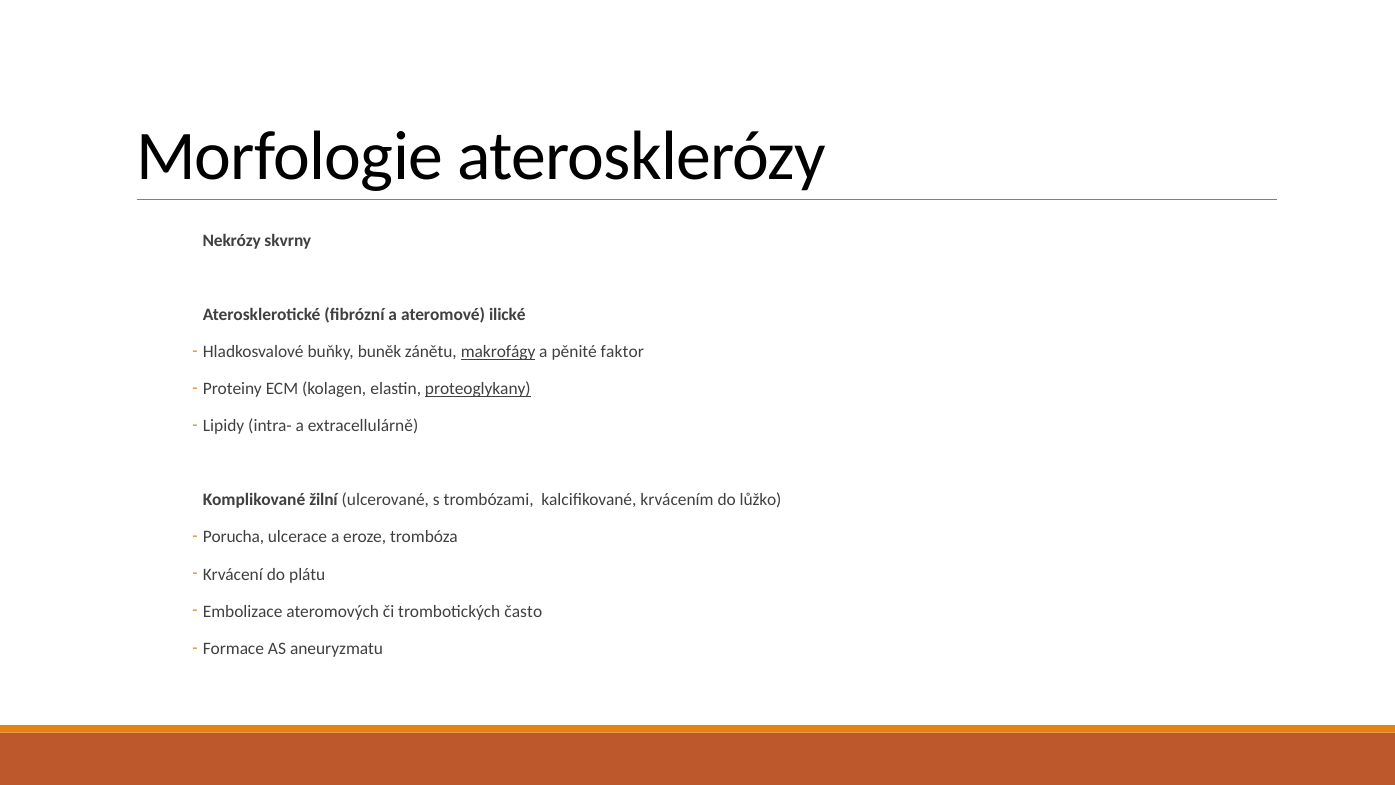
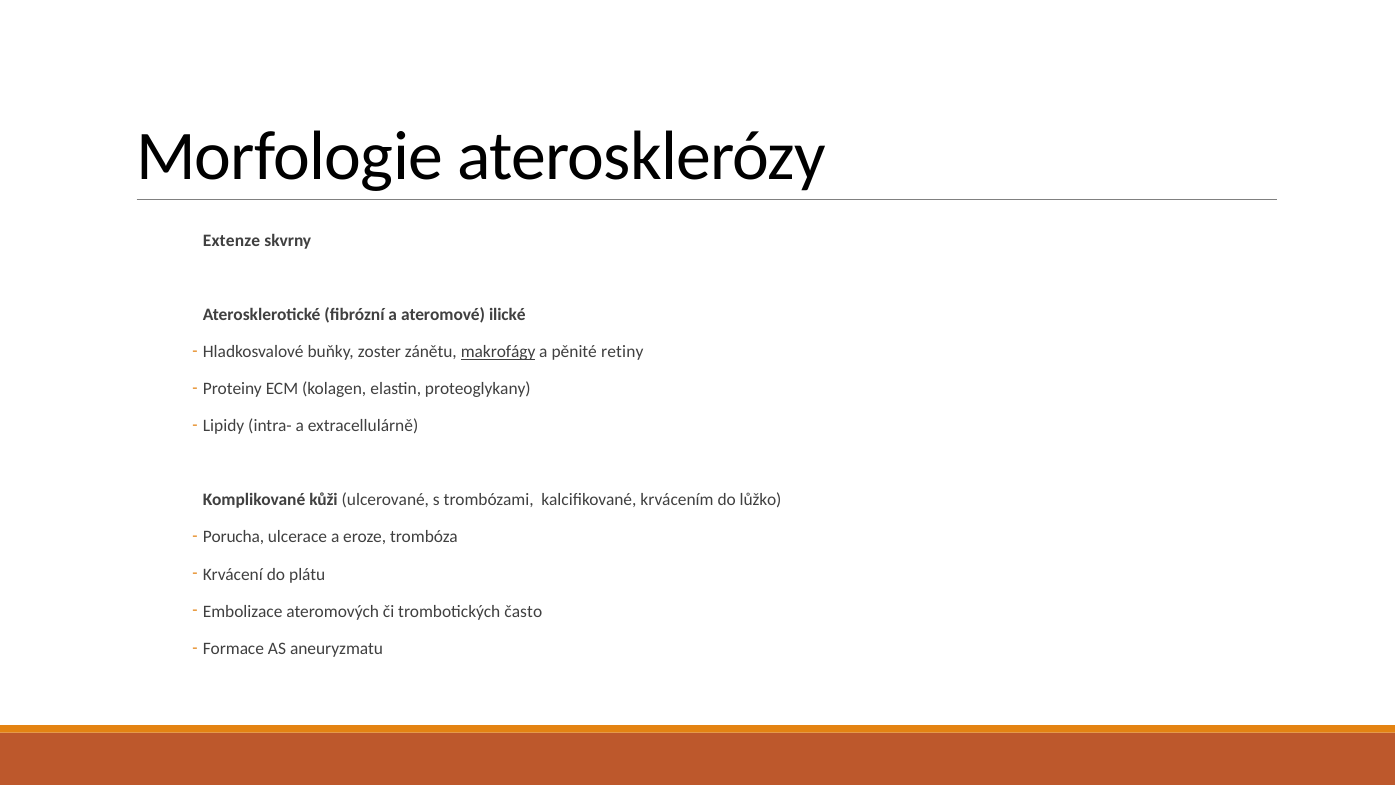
Nekrózy: Nekrózy -> Extenze (232, 240)
buněk: buněk -> zoster (379, 352)
faktor: faktor -> retiny (622, 352)
proteoglykany underline: present -> none (478, 389)
žilní: žilní -> kůži (323, 500)
